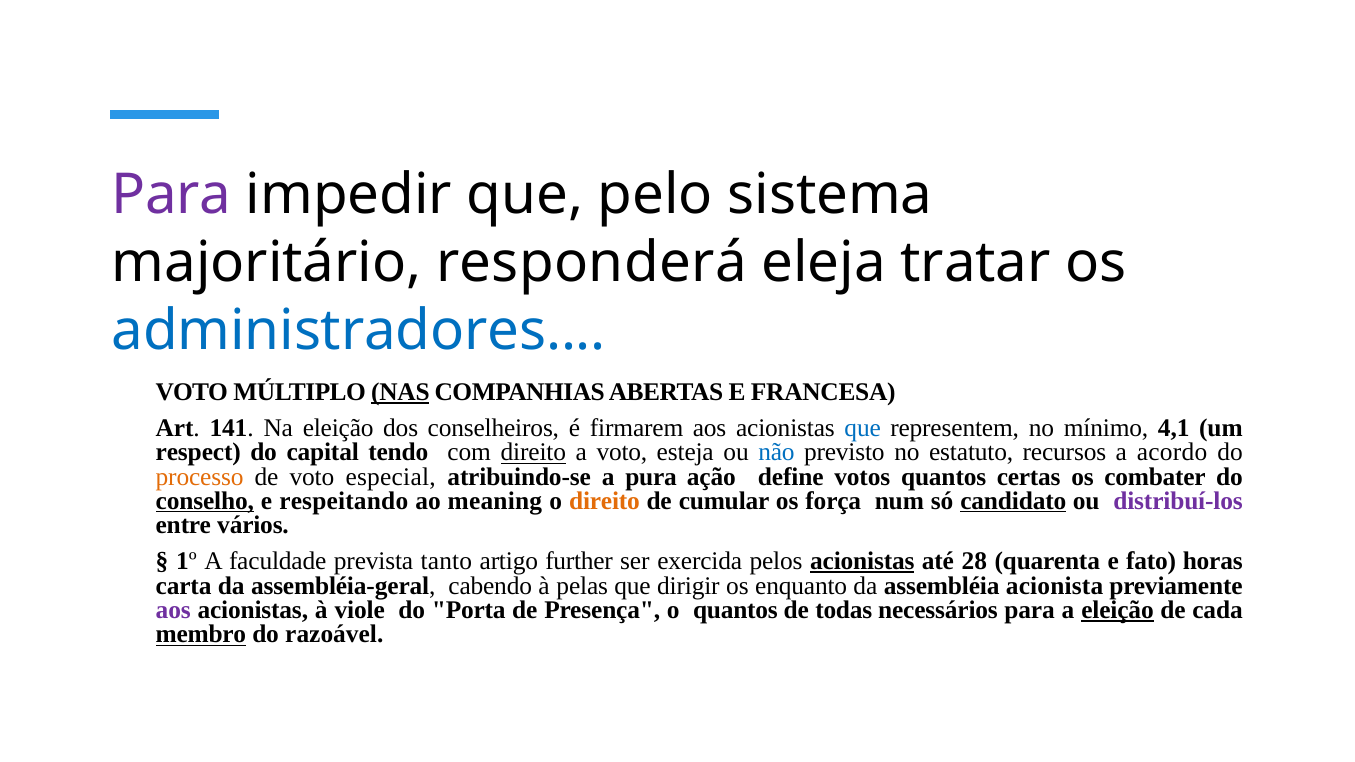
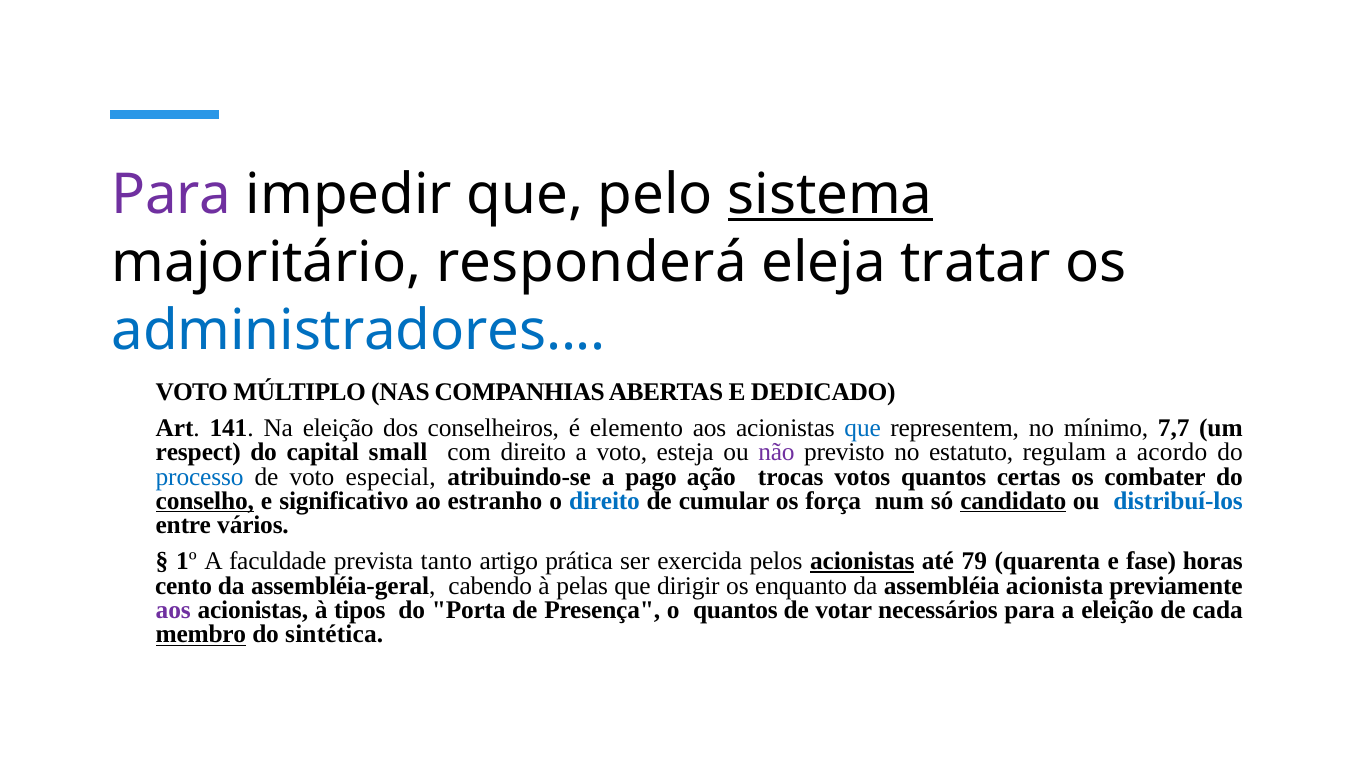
sistema underline: none -> present (830, 195)
NAS underline: present -> none (400, 392)
FRANCESA: FRANCESA -> DEDICADO (823, 392)
firmarem: firmarem -> elemento (637, 429)
4,1: 4,1 -> 7,7 (1174, 429)
tendo: tendo -> small (398, 453)
direito underline: present -> none (533, 453)
não colour: blue -> purple (776, 453)
recursos: recursos -> regulam (1064, 453)
processo colour: orange -> blue (200, 477)
pura: pura -> pago (651, 477)
define: define -> trocas (791, 477)
respeitando: respeitando -> significativo (344, 501)
meaning: meaning -> estranho (495, 501)
direito colour: orange -> blue (604, 501)
distribuí-los colour: purple -> blue (1178, 501)
further: further -> prática (579, 561)
28: 28 -> 79 (974, 561)
fato: fato -> fase (1151, 561)
carta: carta -> cento (184, 586)
viole: viole -> tipos (360, 610)
todas: todas -> votar (844, 610)
eleição underline: present -> none (1118, 610)
razoável: razoável -> sintética (334, 635)
